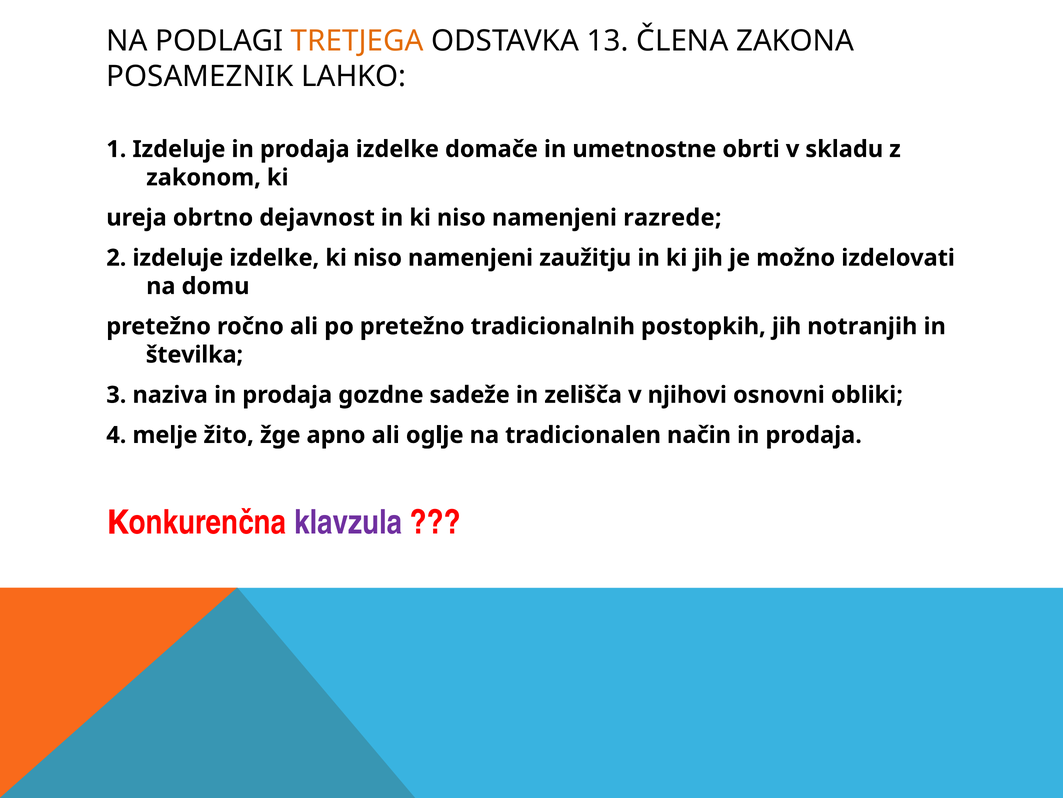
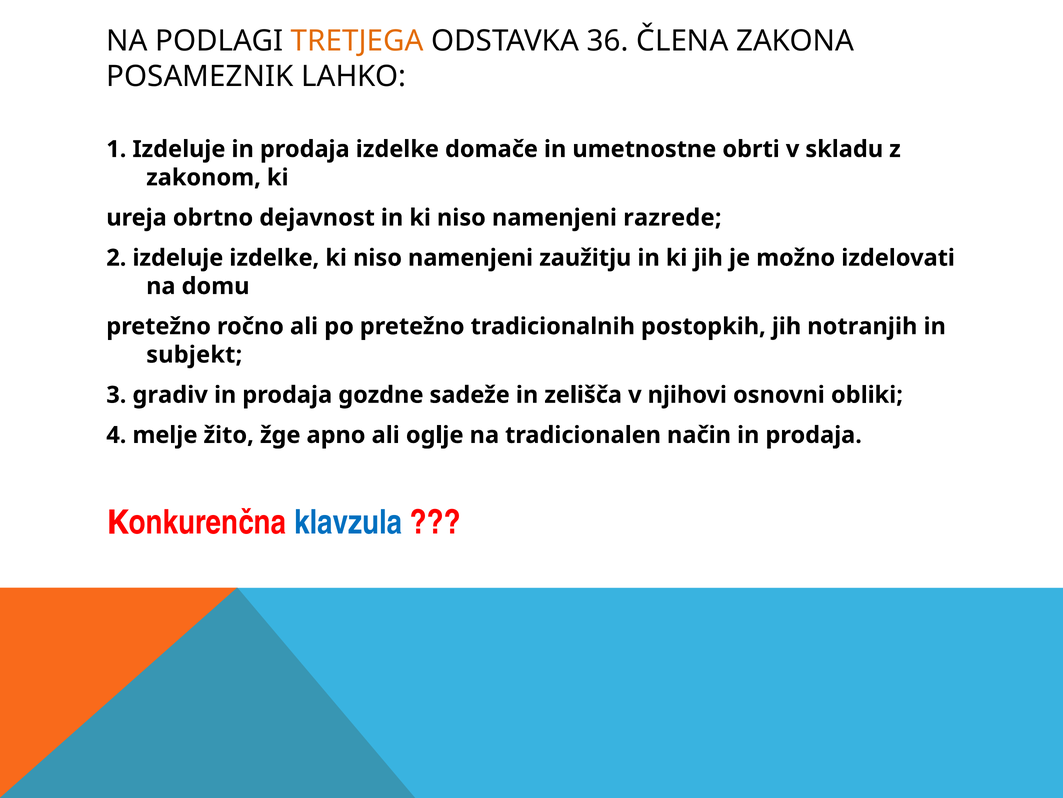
13: 13 -> 36 (608, 41)
številka: številka -> subjekt (194, 354)
naziva: naziva -> gradiv (170, 395)
klavzula colour: purple -> blue (348, 522)
